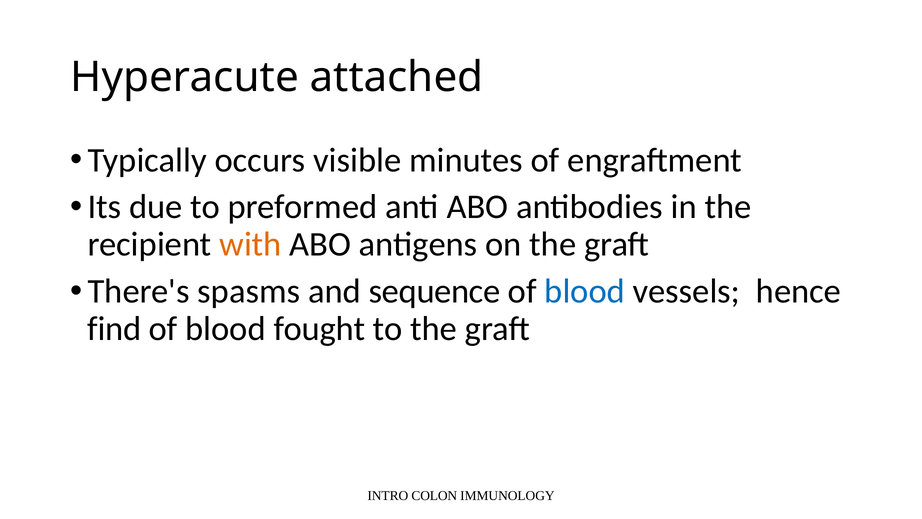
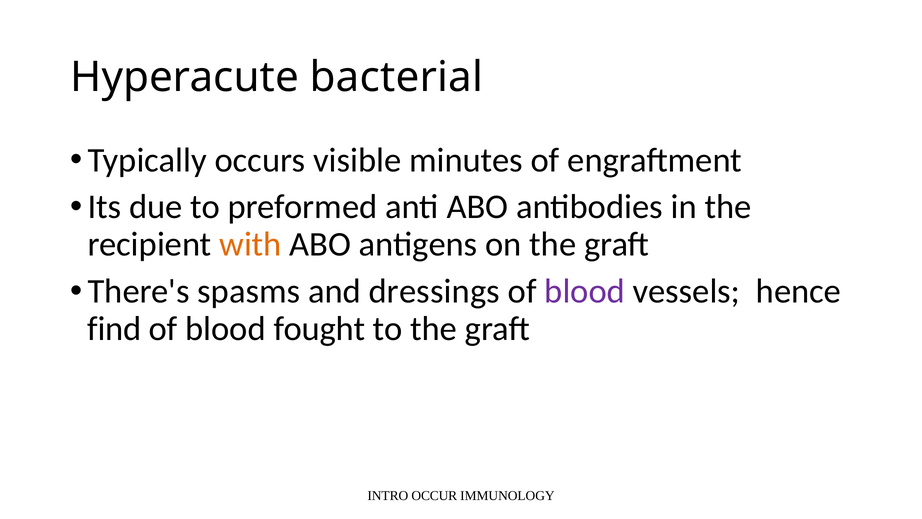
attached: attached -> bacterial (396, 77)
sequence: sequence -> dressings (434, 291)
blood colour: blue -> purple (585, 291)
COLON: COLON -> OCCUR (434, 495)
